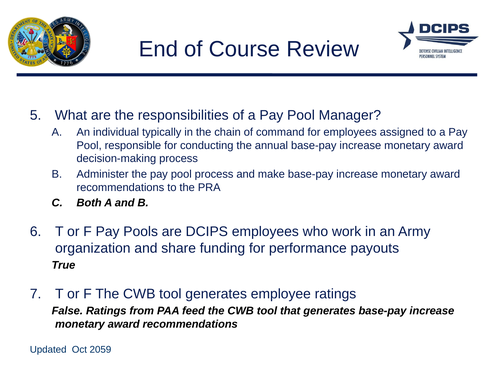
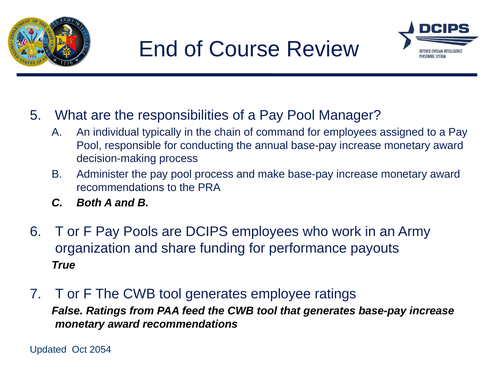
2059: 2059 -> 2054 (100, 349)
